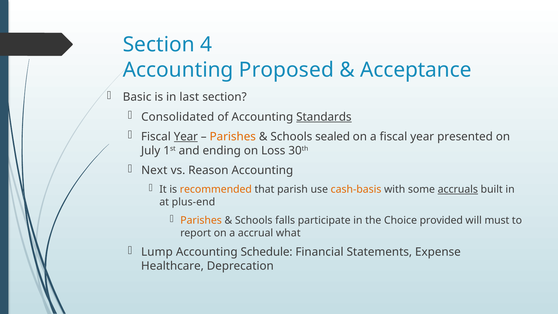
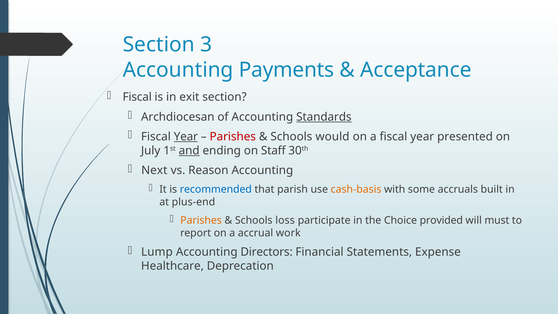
4: 4 -> 3 (206, 45)
Proposed: Proposed -> Payments (287, 70)
Basic: Basic -> Fiscal (137, 97)
last: last -> exit (189, 97)
Consolidated: Consolidated -> Archdiocesan (178, 117)
Parishes colour: orange -> red (233, 137)
sealed: sealed -> would (332, 137)
and underline: none -> present (189, 151)
Loss: Loss -> Staff (273, 151)
recommended colour: orange -> blue (216, 189)
accruals underline: present -> none (458, 189)
falls: falls -> loss (285, 220)
what: what -> work (288, 233)
Schedule: Schedule -> Directors (267, 252)
